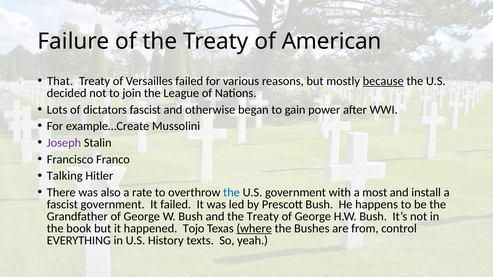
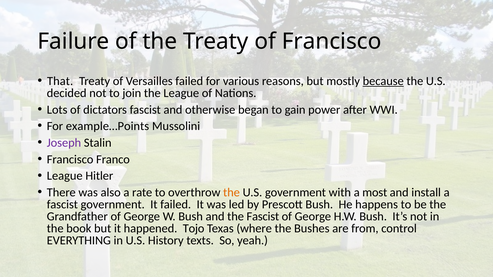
of American: American -> Francisco (332, 41)
example…Create: example…Create -> example…Points (107, 126)
Talking: Talking -> League (65, 176)
the colour: blue -> orange (232, 193)
and the Treaty: Treaty -> Fascist (263, 217)
where underline: present -> none (254, 229)
